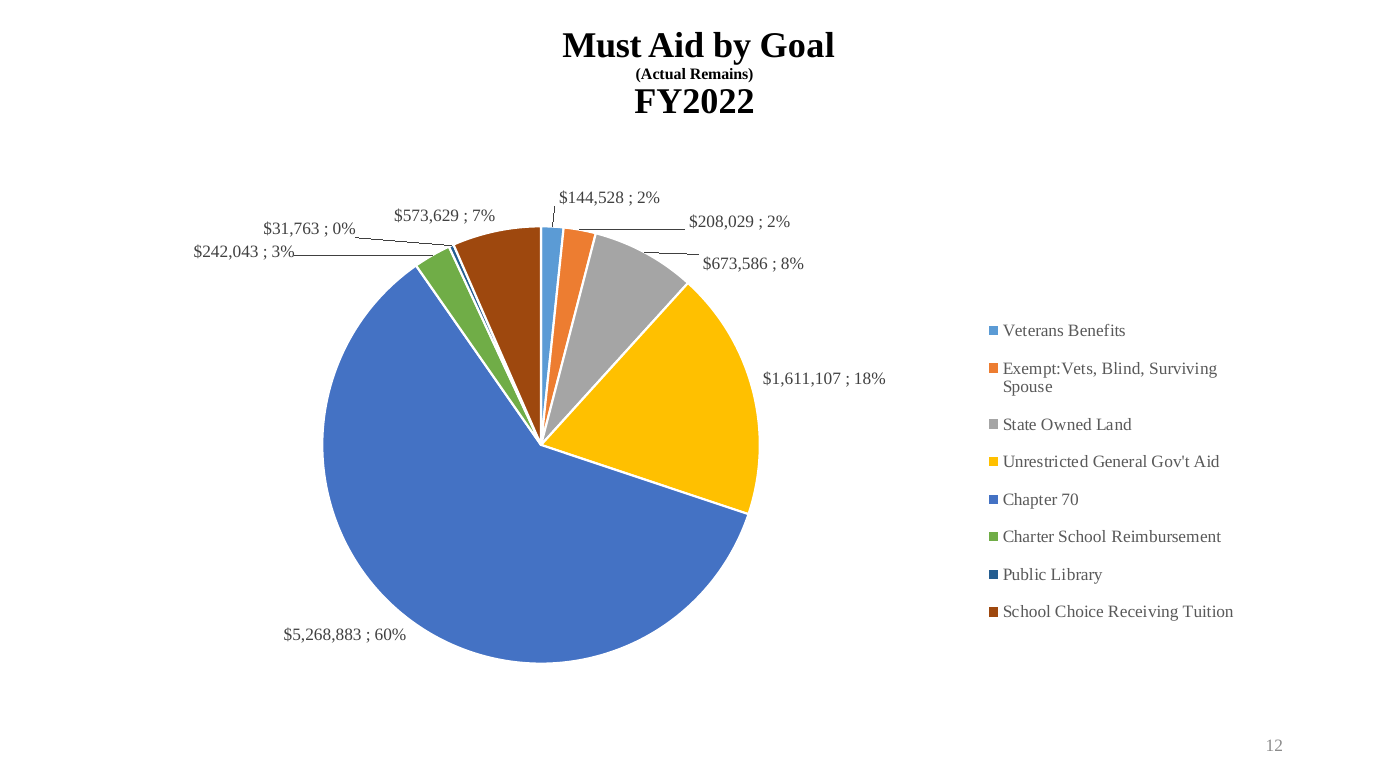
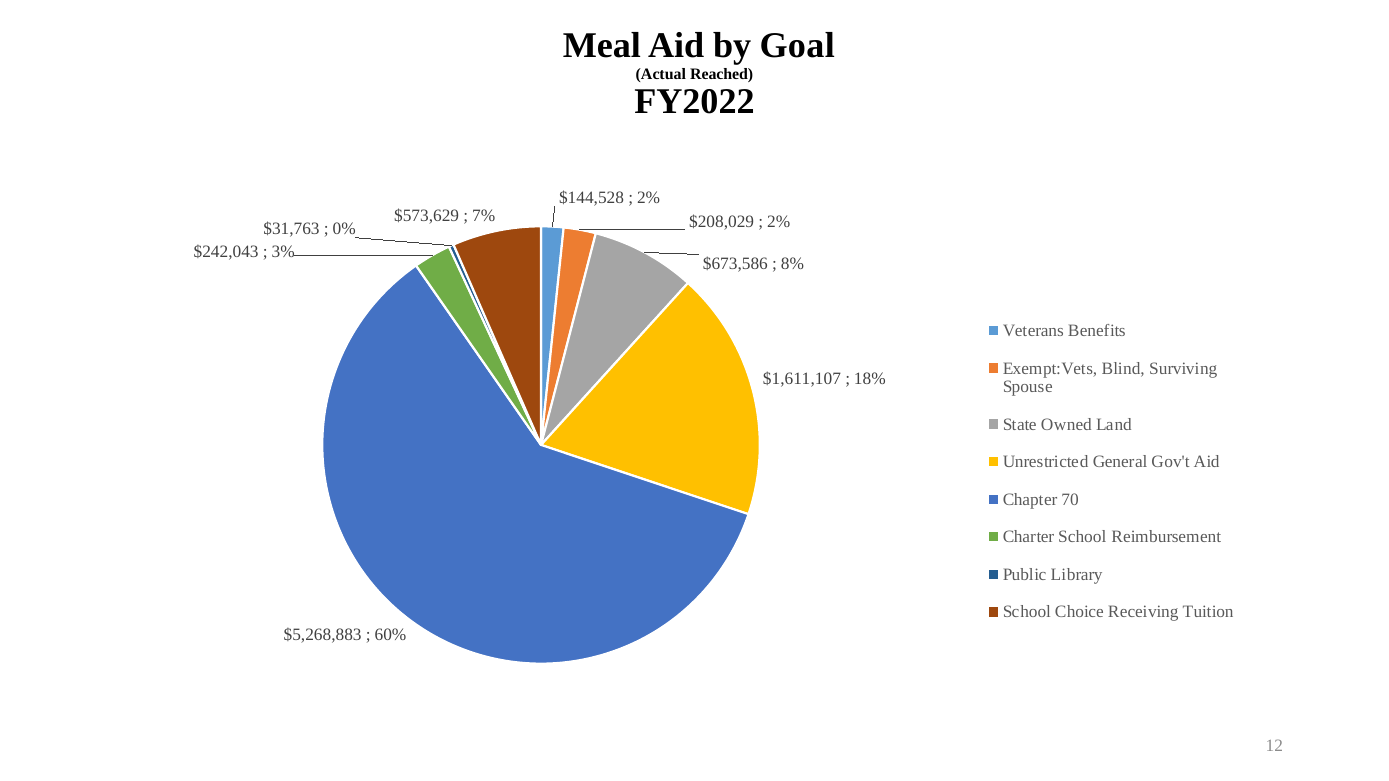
Must: Must -> Meal (602, 46)
Remains: Remains -> Reached (722, 74)
